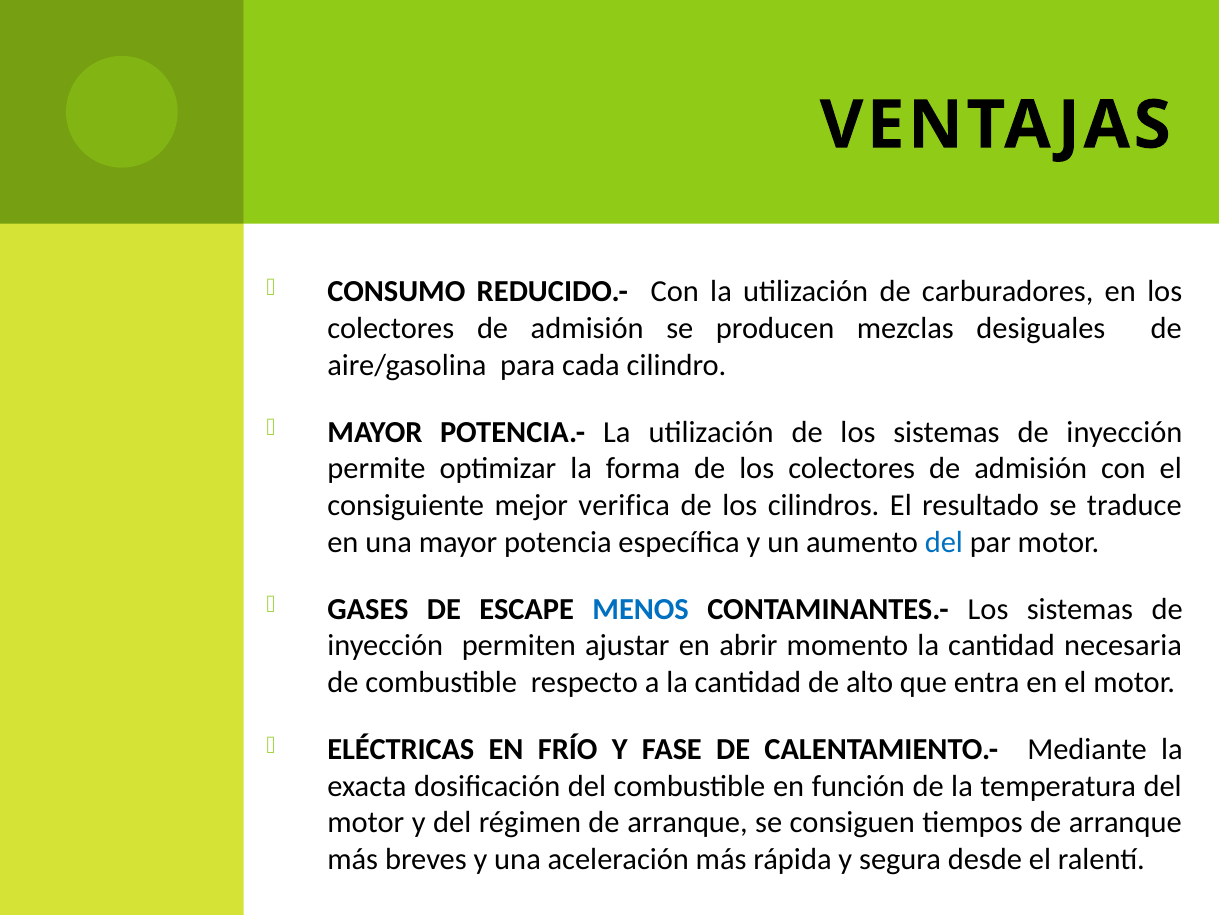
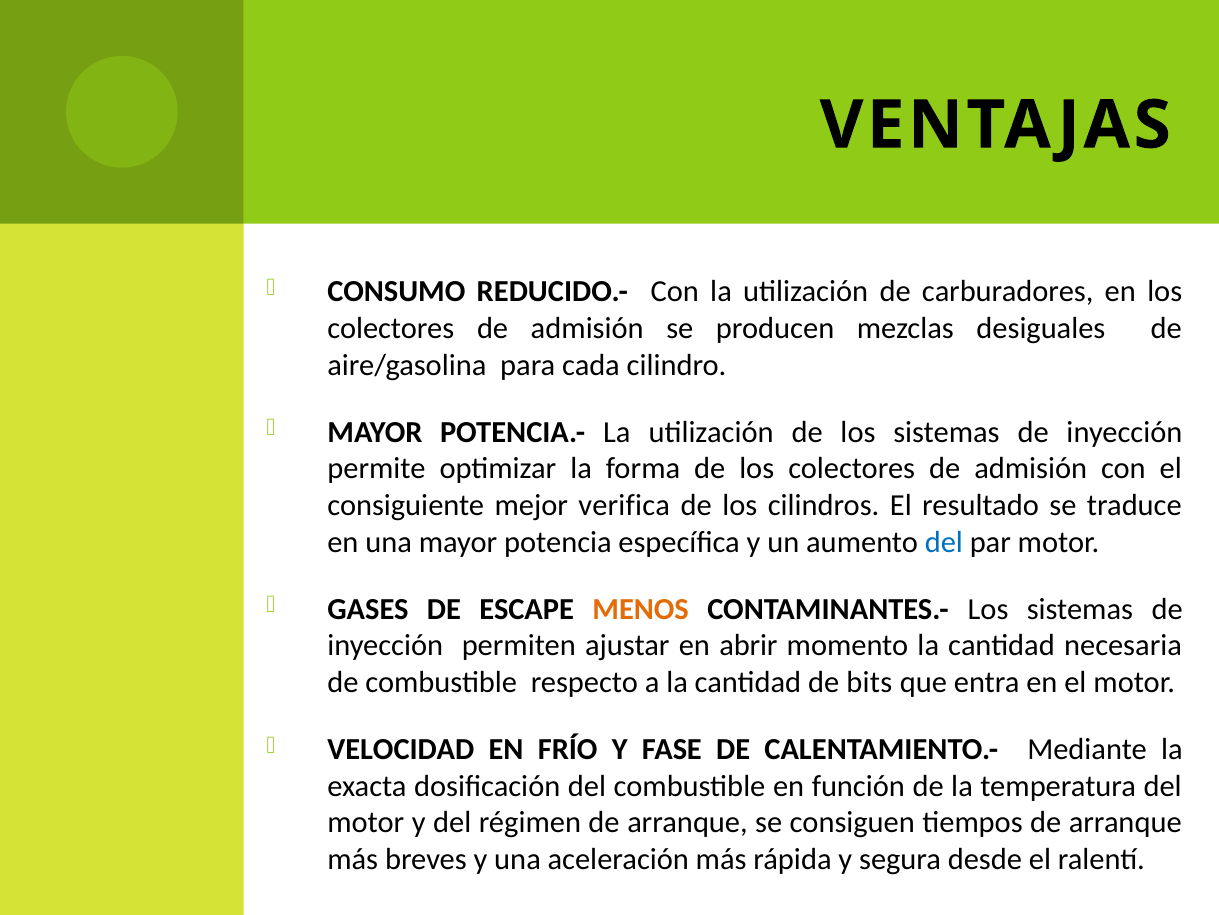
MENOS colour: blue -> orange (641, 609)
alto: alto -> bits (869, 682)
ELÉCTRICAS: ELÉCTRICAS -> VELOCIDAD (401, 749)
